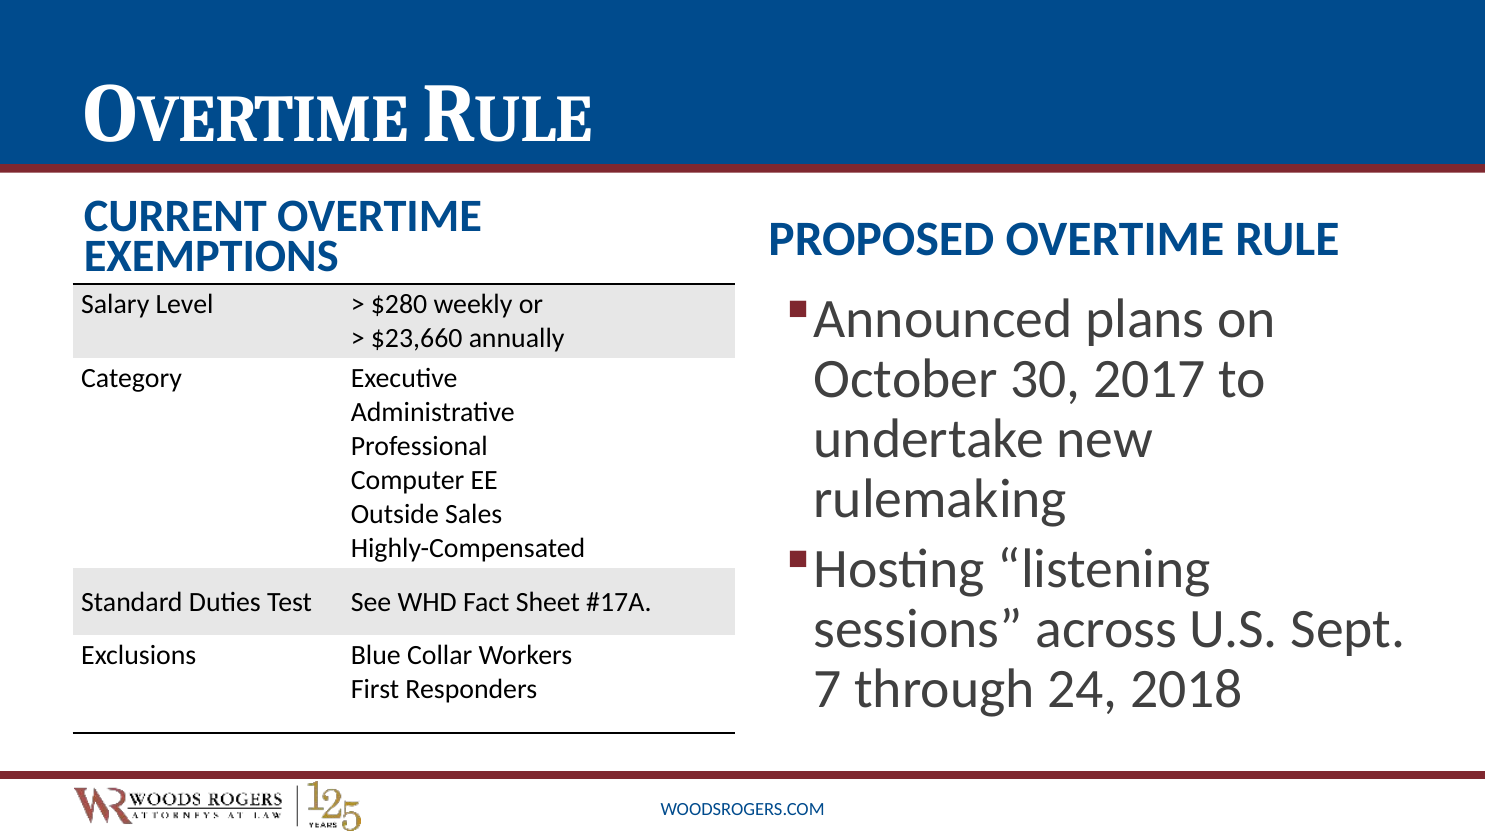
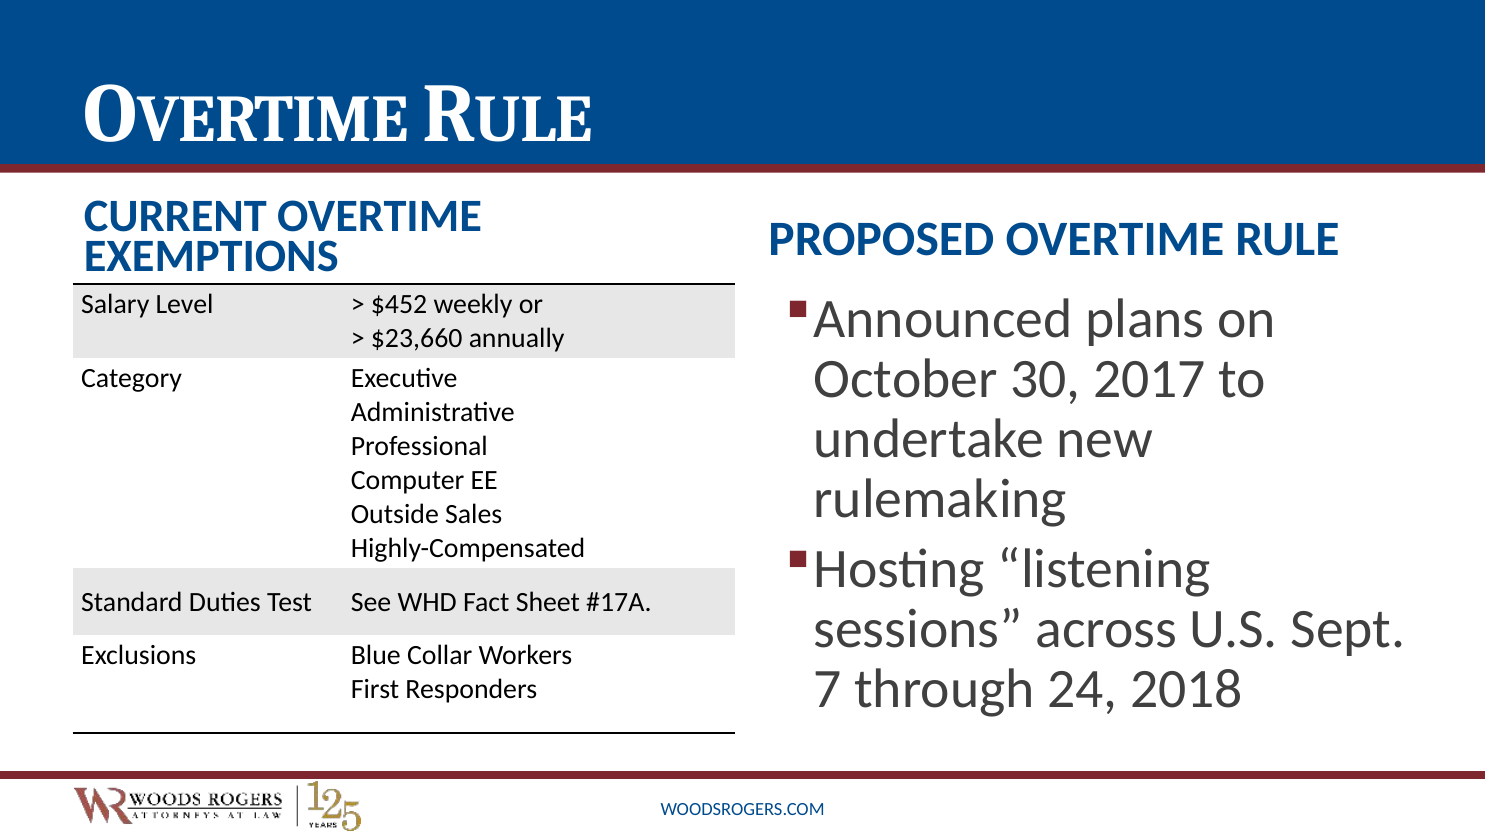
$280: $280 -> $452 (399, 305)
